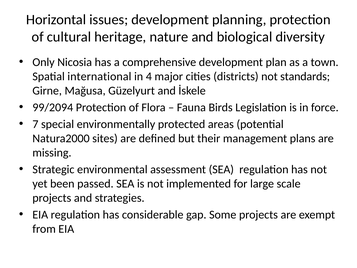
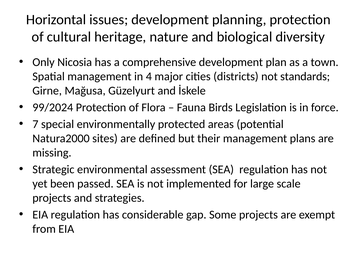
Spatial international: international -> management (99, 76)
99/2094: 99/2094 -> 99/2024 (53, 107)
